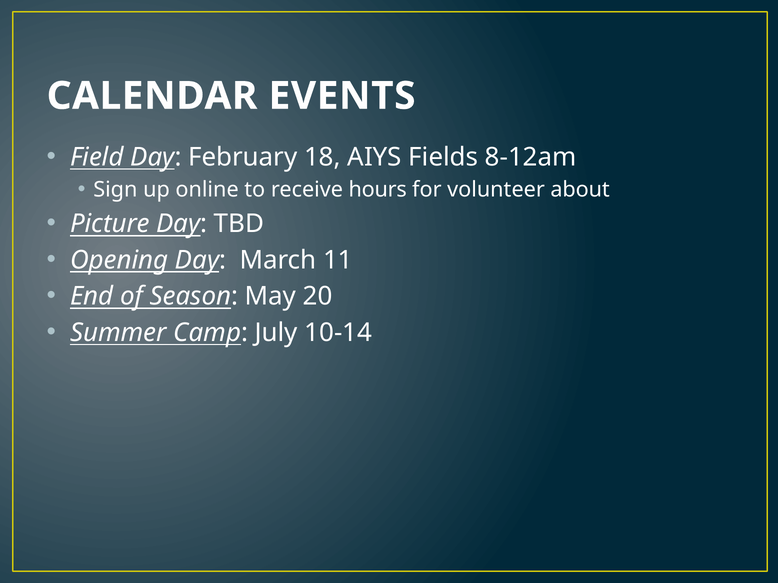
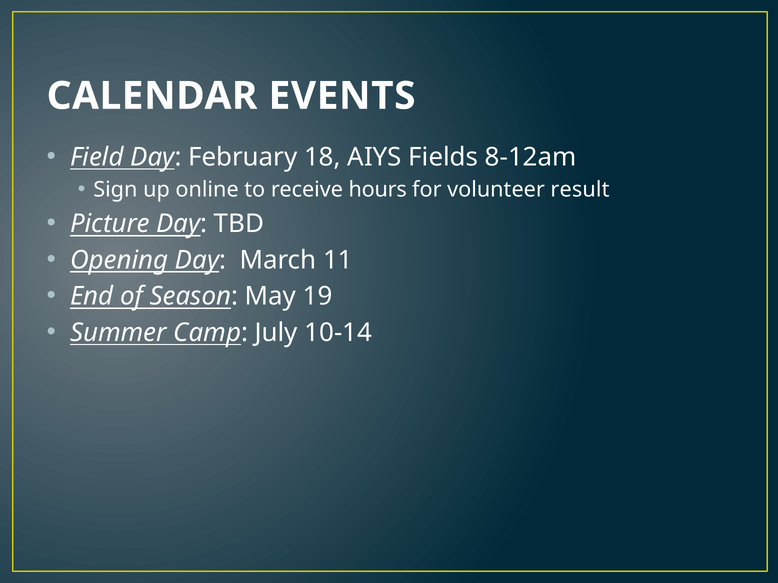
about: about -> result (580, 190)
20: 20 -> 19 (318, 297)
